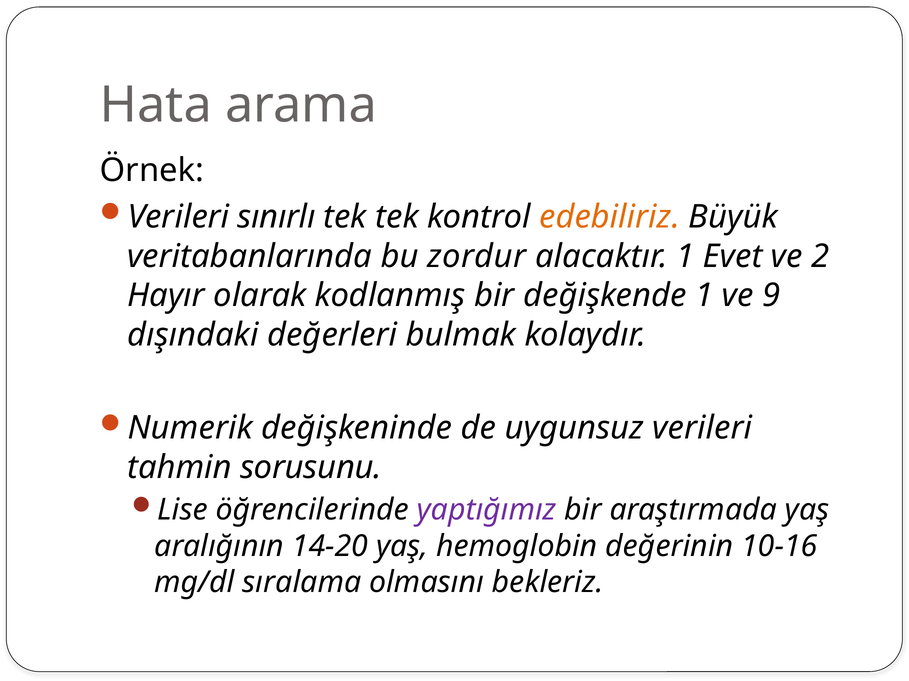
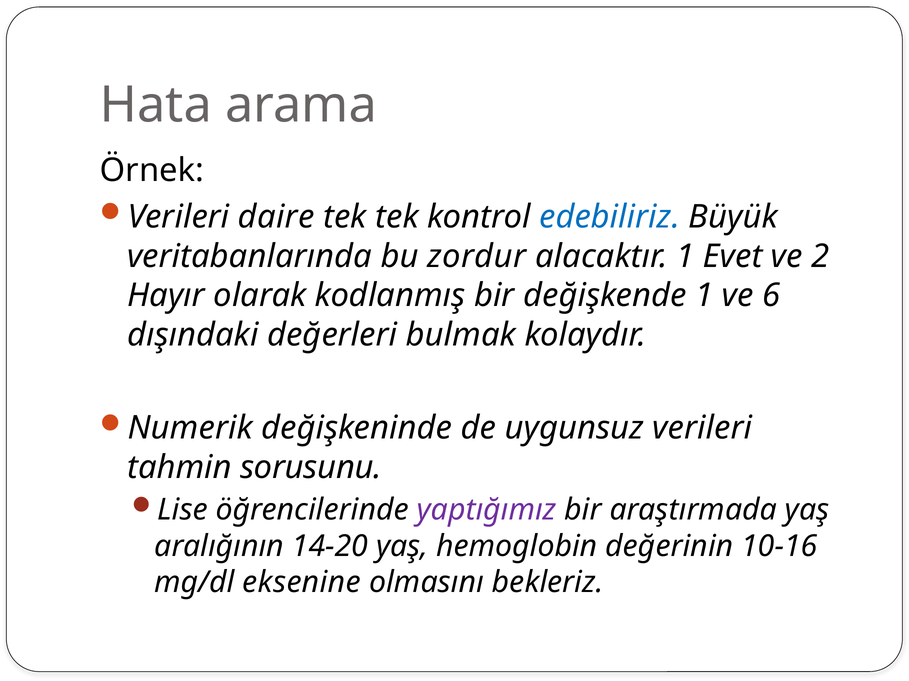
sınırlı: sınırlı -> daire (276, 217)
edebiliriz colour: orange -> blue (610, 217)
9: 9 -> 6 (771, 296)
sıralama: sıralama -> eksenine (302, 583)
